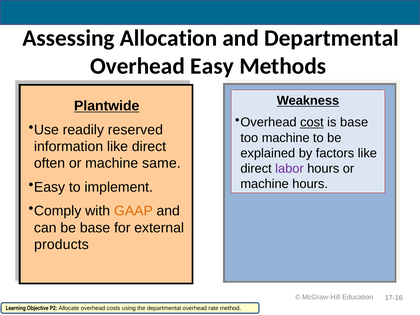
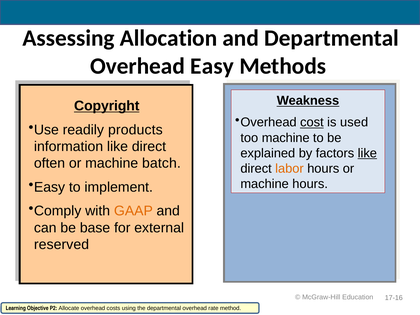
Plantwide: Plantwide -> Copyright (107, 106)
is base: base -> used (354, 122)
reserved: reserved -> products (135, 130)
like underline: none -> present (367, 153)
same: same -> batch (161, 163)
labor colour: purple -> orange (289, 169)
products: products -> reserved (62, 245)
